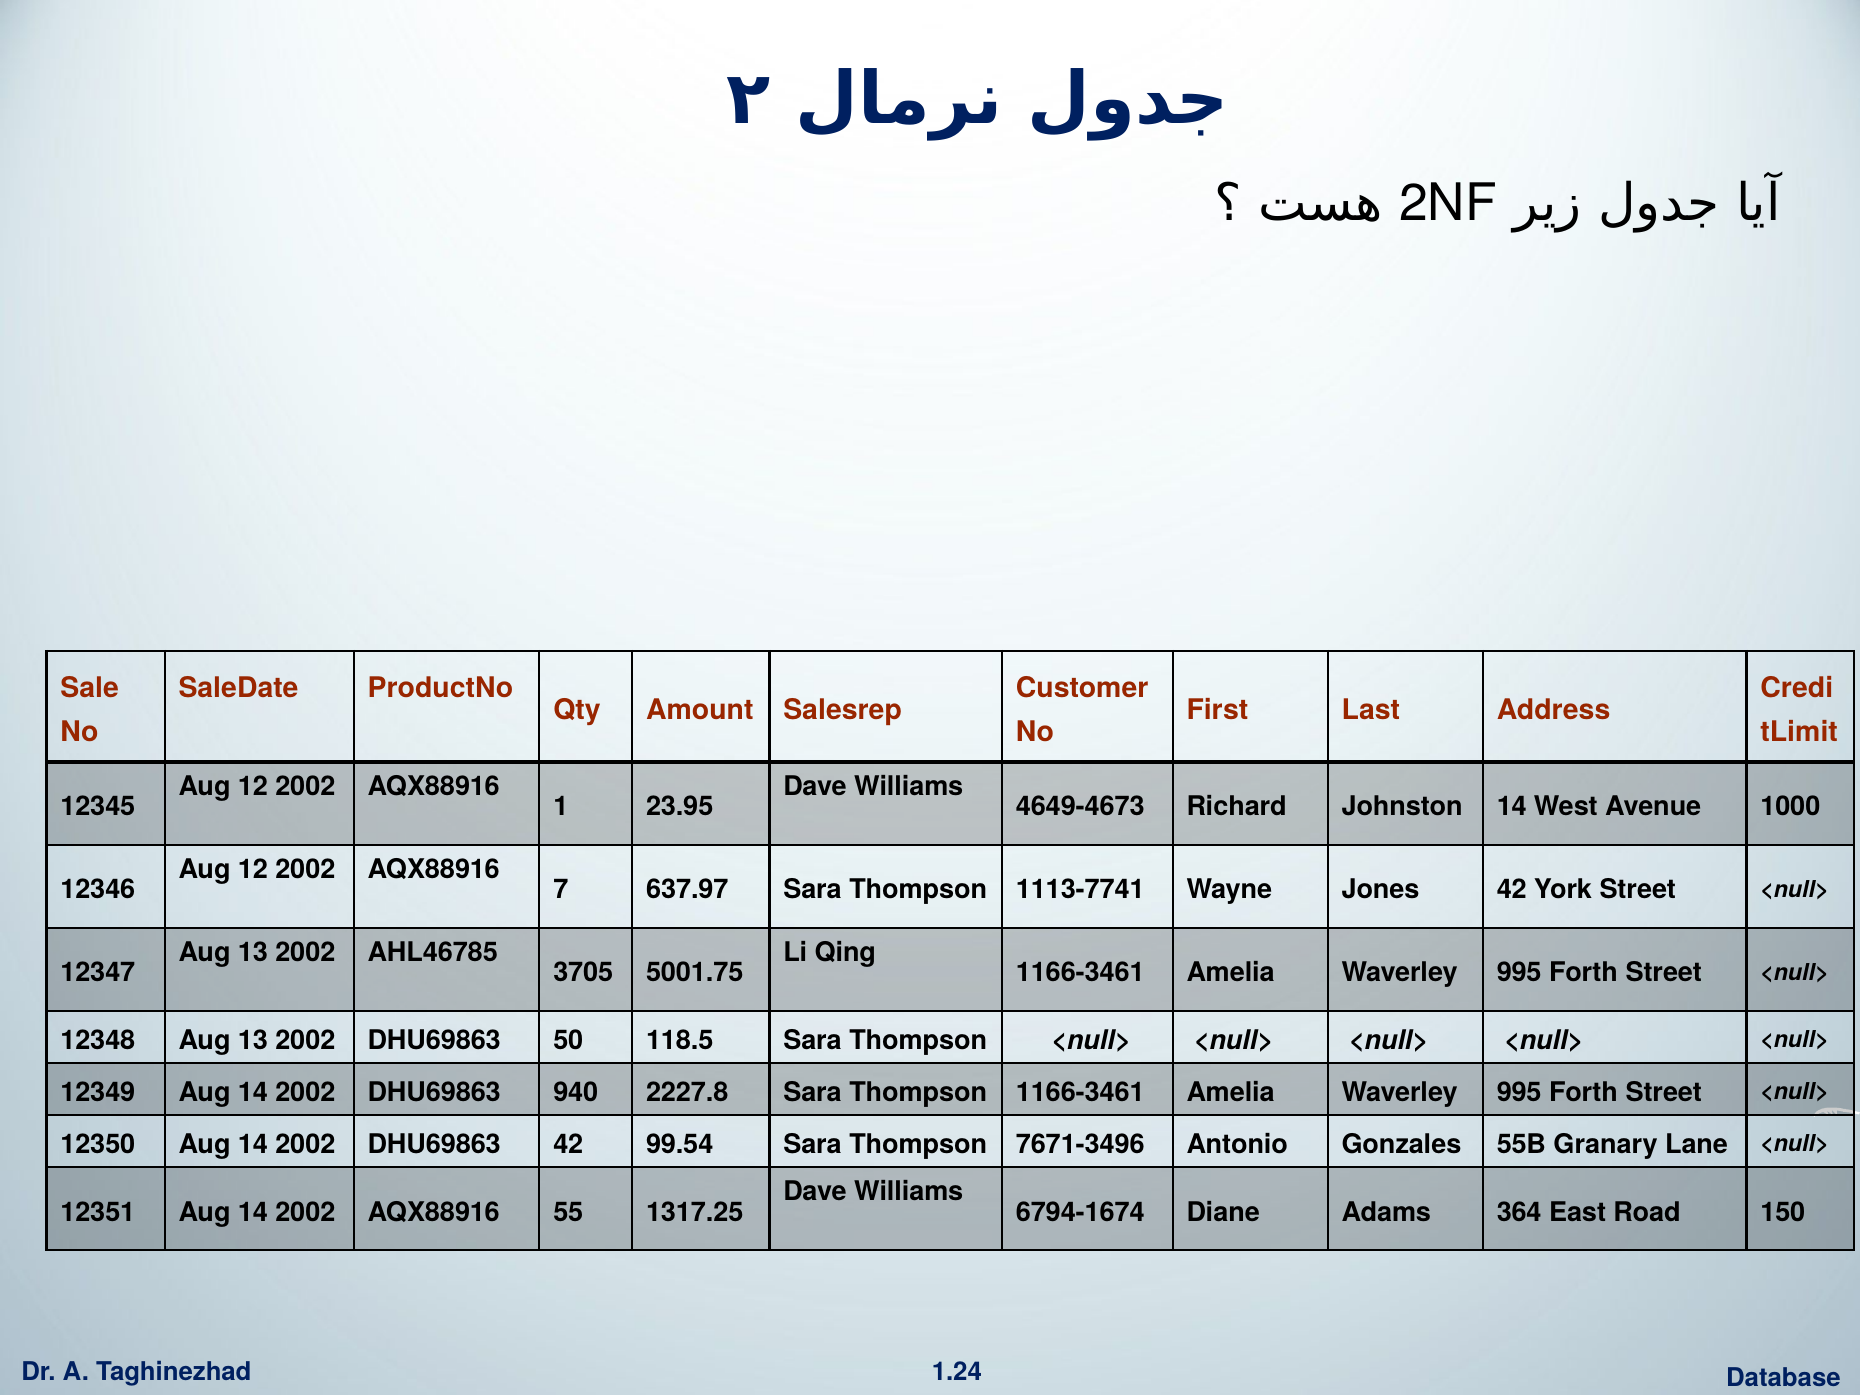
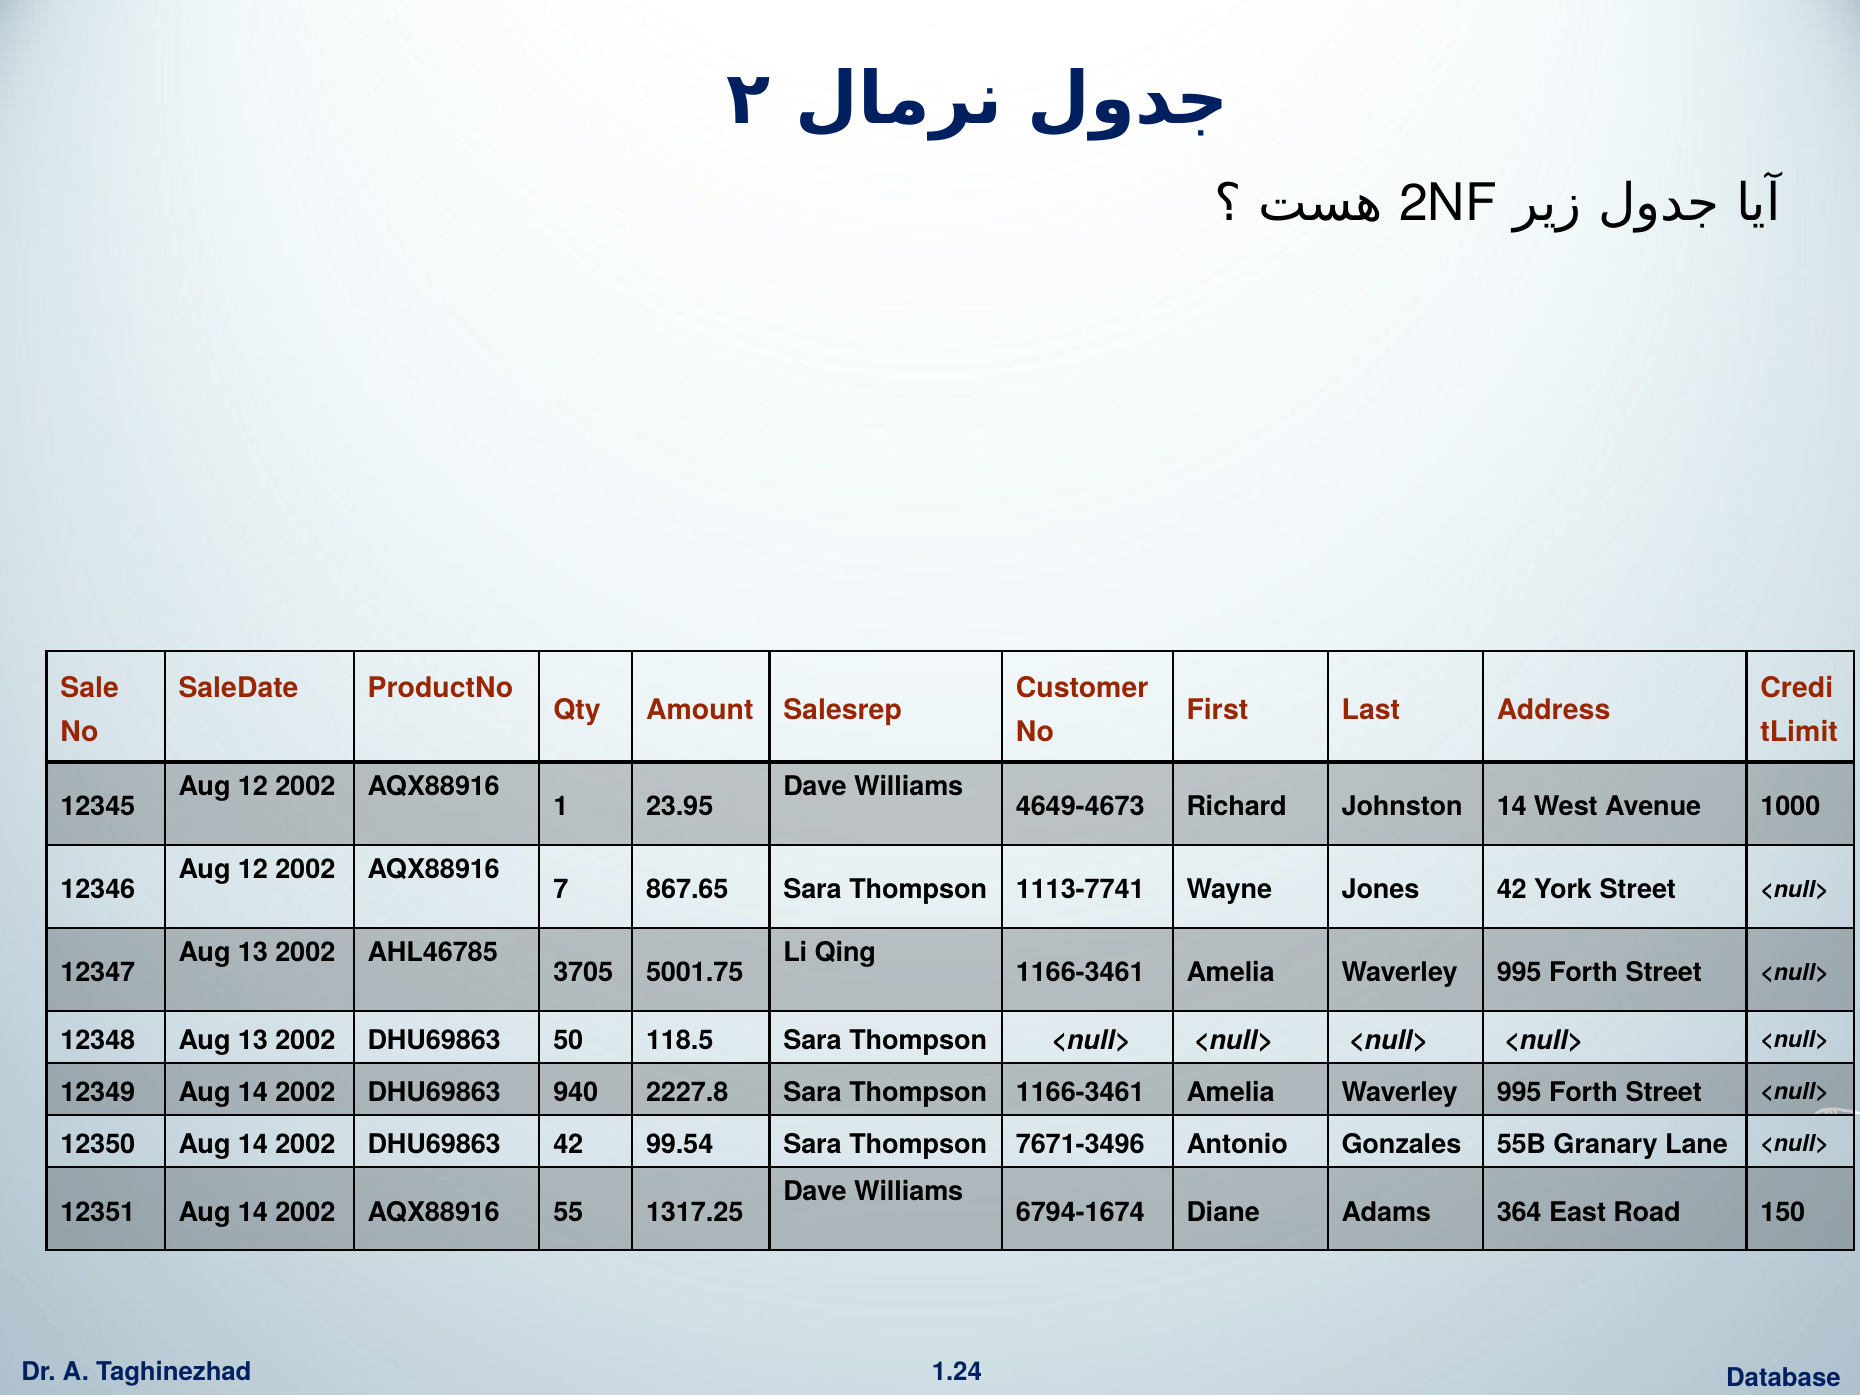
637.97: 637.97 -> 867.65 (687, 890)
